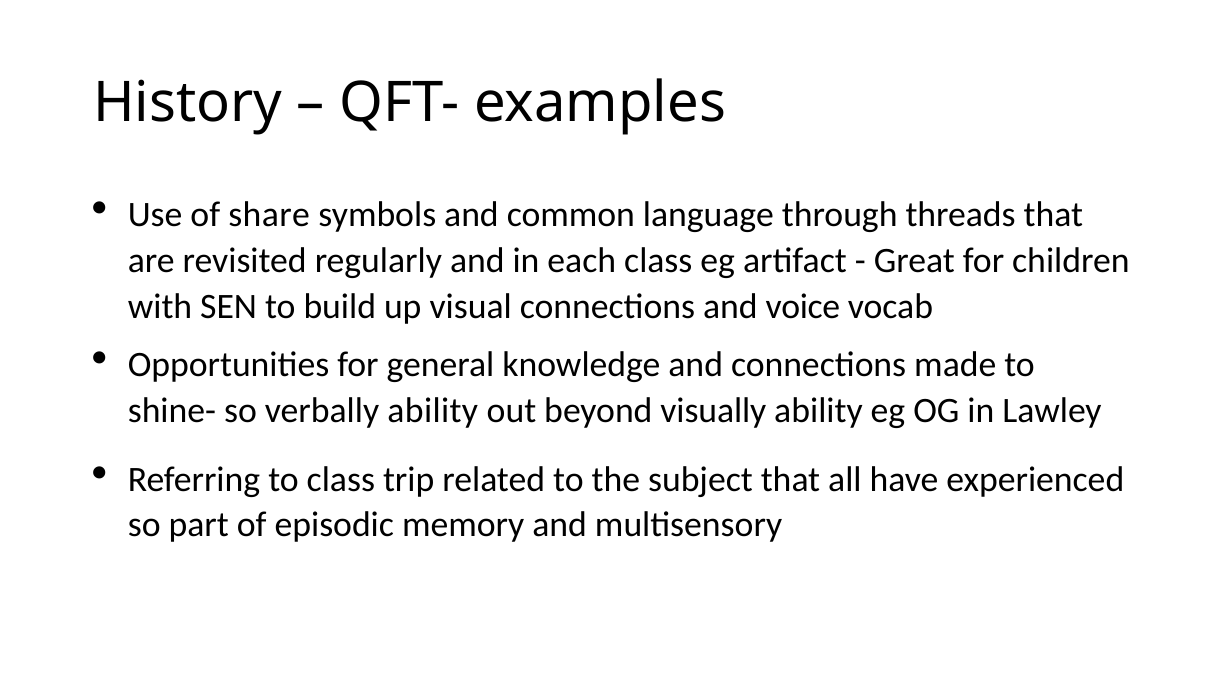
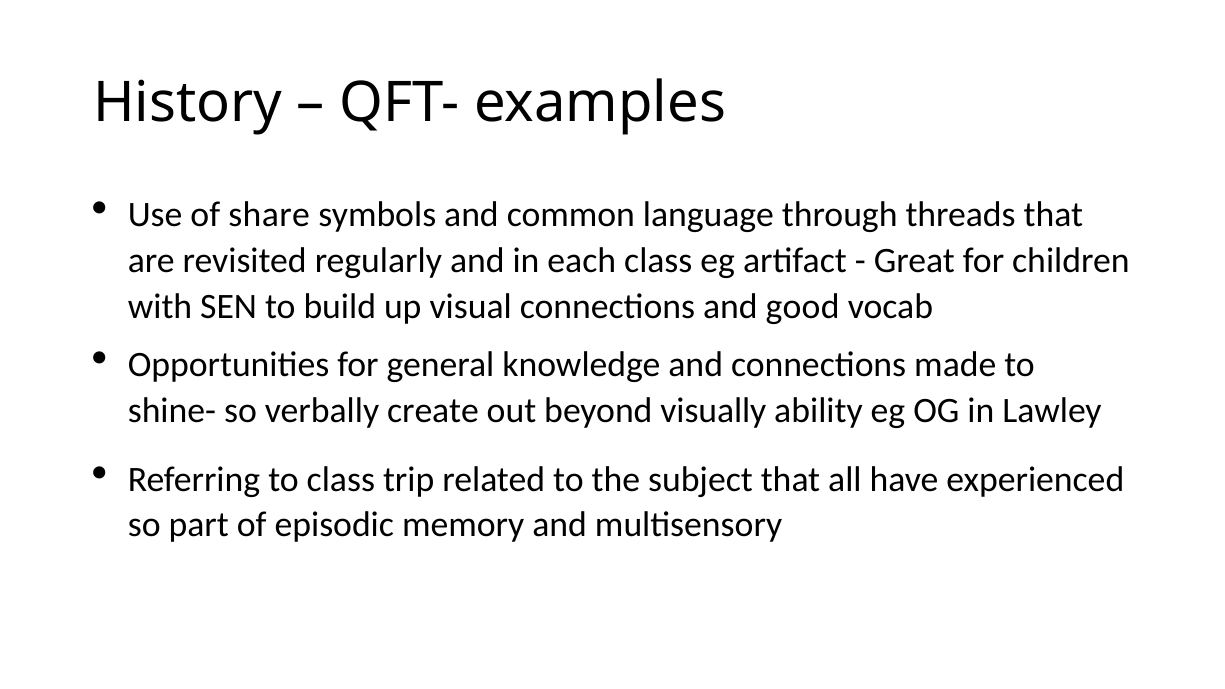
voice: voice -> good (803, 306)
verbally ability: ability -> create (433, 411)
